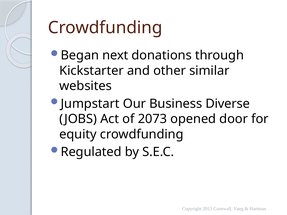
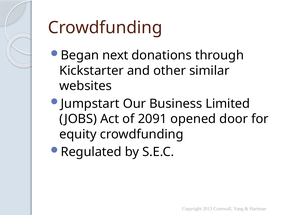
Diverse: Diverse -> Limited (228, 104)
2073: 2073 -> 2091 (152, 119)
